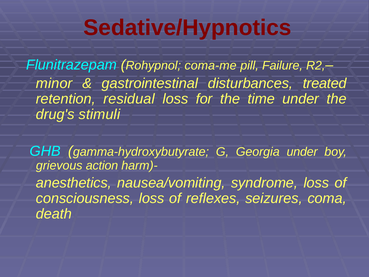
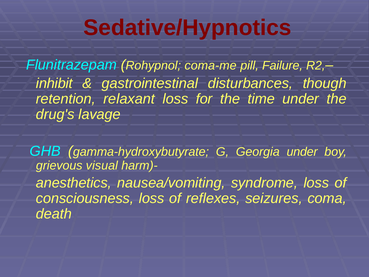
minor: minor -> inhibit (54, 83)
treated: treated -> though (325, 83)
residual: residual -> relaxant (129, 99)
stimuli: stimuli -> lavage (100, 114)
action: action -> visual (102, 165)
